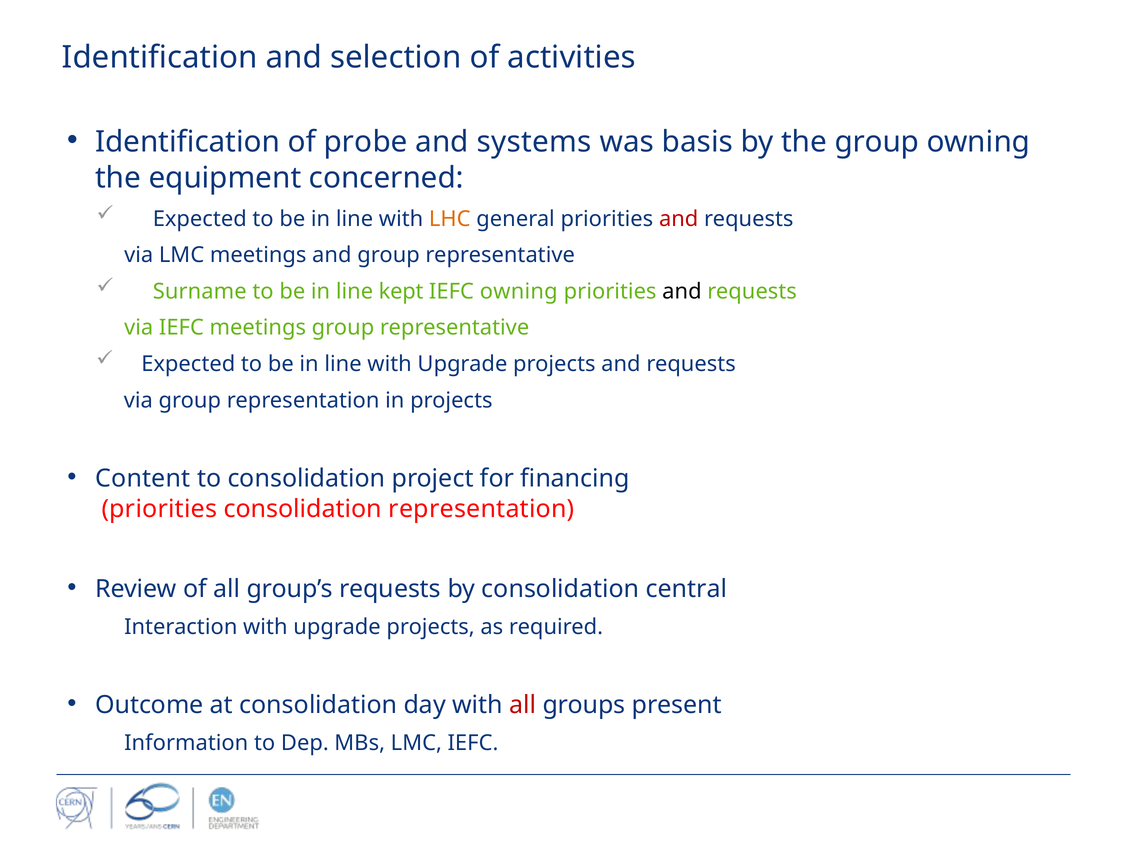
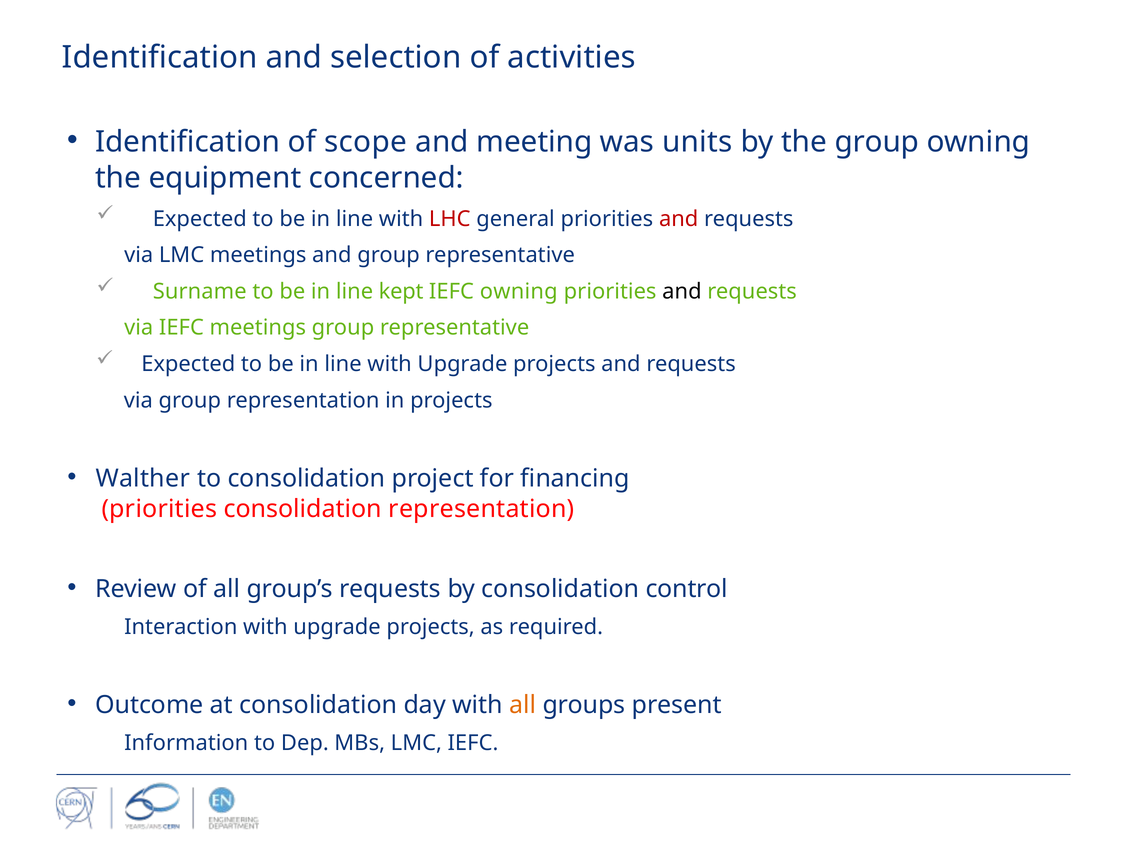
probe: probe -> scope (366, 142)
systems: systems -> meeting (534, 142)
basis: basis -> units (697, 142)
LHC colour: orange -> red (450, 219)
Content: Content -> Walther (143, 479)
central: central -> control (687, 589)
all colour: red -> orange (523, 705)
